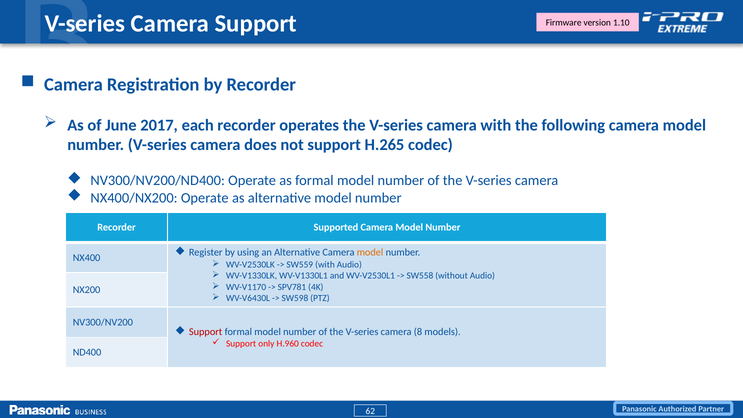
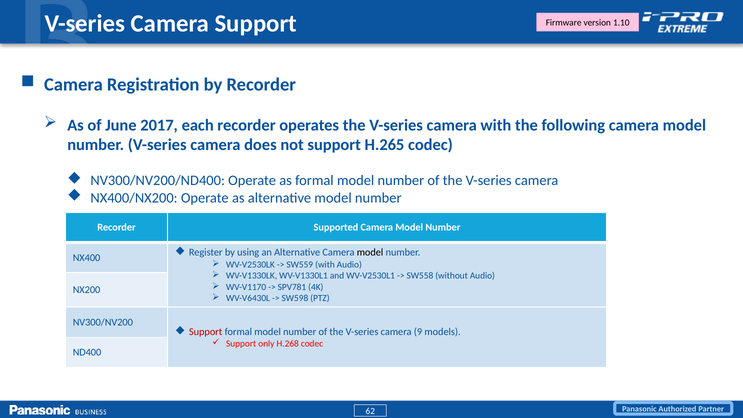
model colour: orange -> black (370, 253)
8: 8 -> 9 (418, 332)
H.960: H.960 -> H.268 (288, 344)
